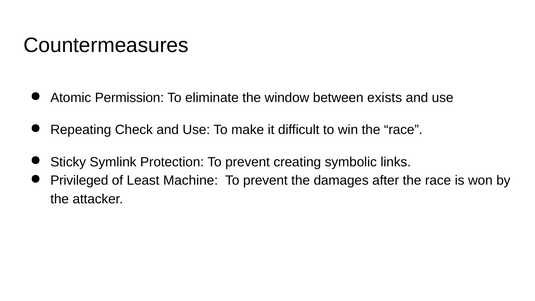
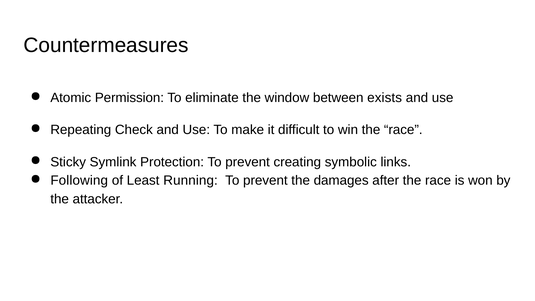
Privileged: Privileged -> Following (79, 180)
Machine: Machine -> Running (191, 180)
